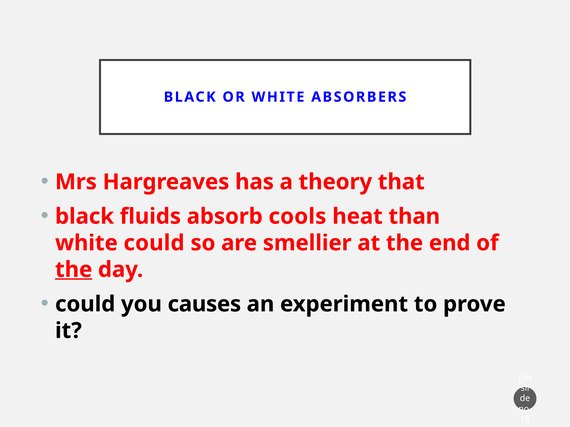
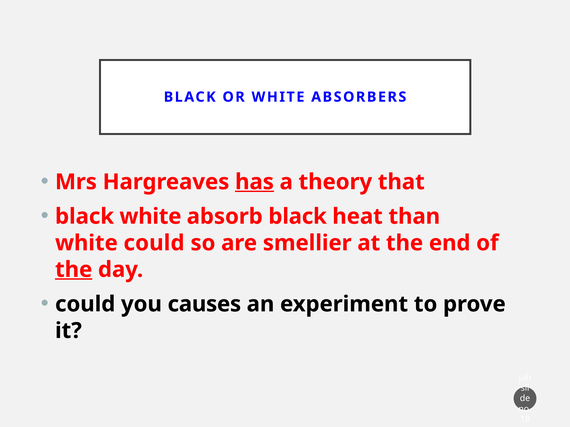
has underline: none -> present (254, 182)
black fluids: fluids -> white (150, 217)
absorb cools: cools -> black (298, 217)
